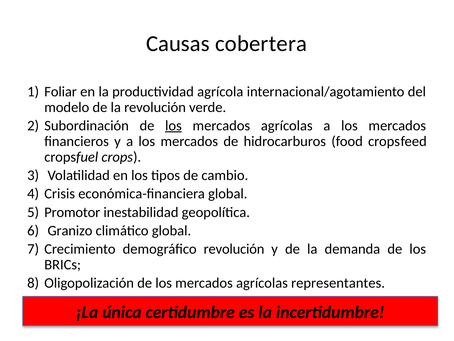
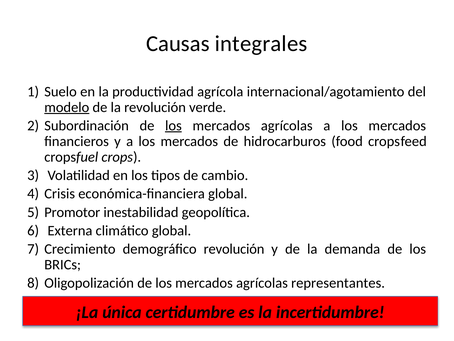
cobertera: cobertera -> integrales (261, 44)
Foliar: Foliar -> Suelo (61, 91)
modelo underline: none -> present (67, 107)
Granizo: Granizo -> Externa (70, 230)
